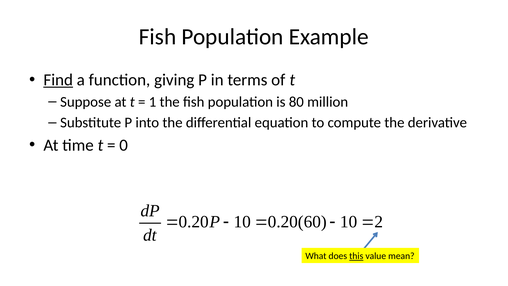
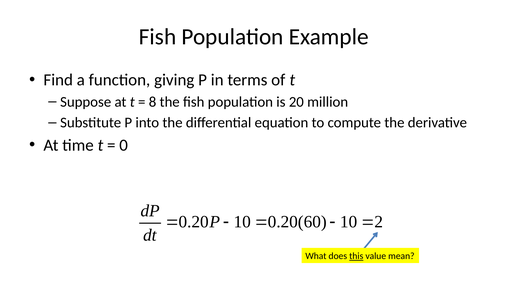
Find underline: present -> none (58, 80)
1: 1 -> 8 (153, 102)
is 80: 80 -> 20 (296, 102)
